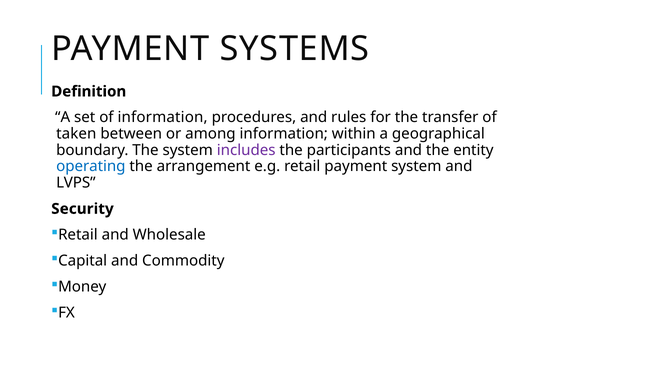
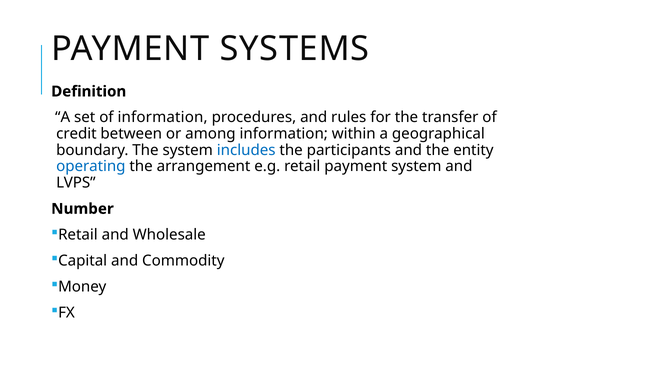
taken: taken -> credit (76, 134)
includes colour: purple -> blue (246, 150)
Security: Security -> Number (82, 209)
